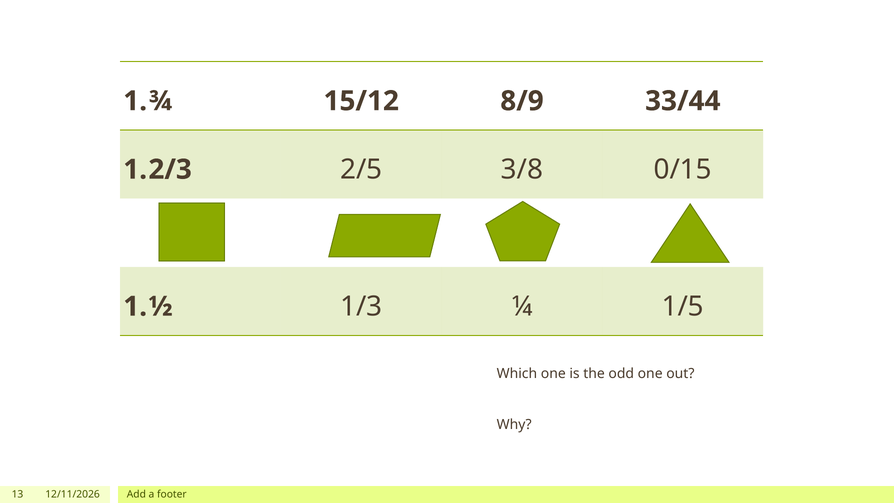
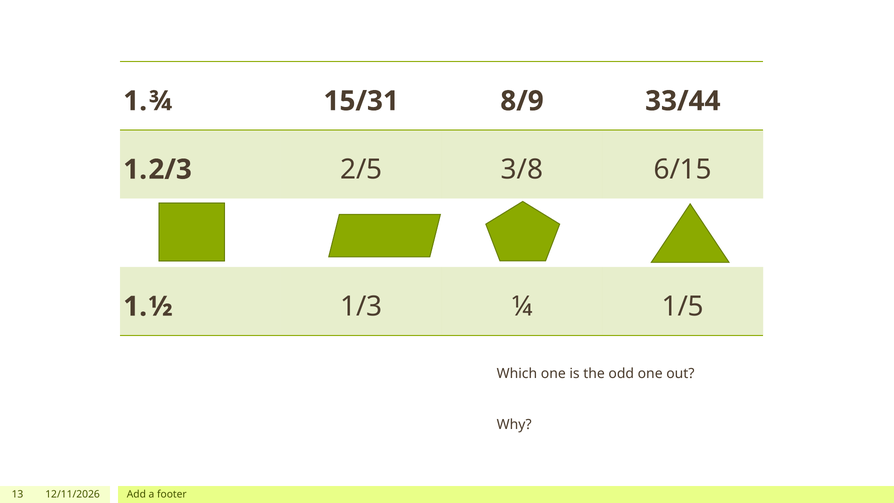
15/12: 15/12 -> 15/31 (361, 101)
0/15: 0/15 -> 6/15 (683, 169)
